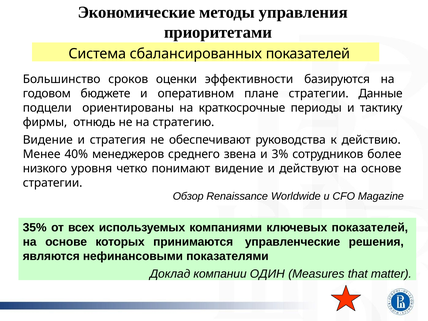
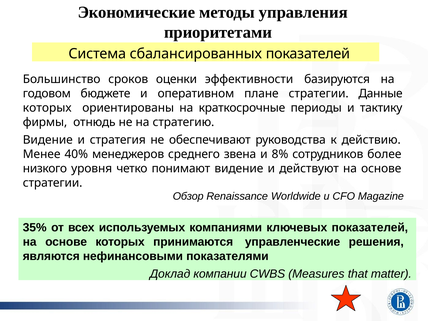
подцели: подцели -> которых (47, 108)
3%: 3% -> 8% (280, 154)
ОДИН: ОДИН -> CWBS (267, 274)
